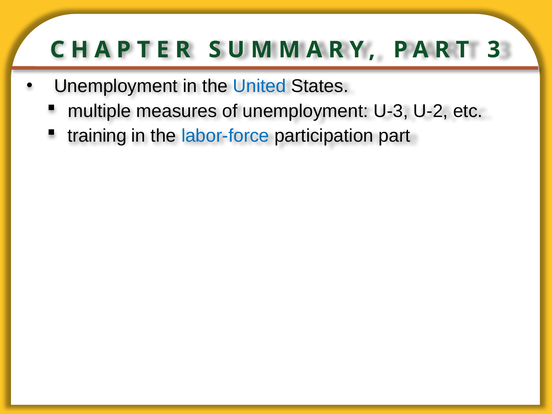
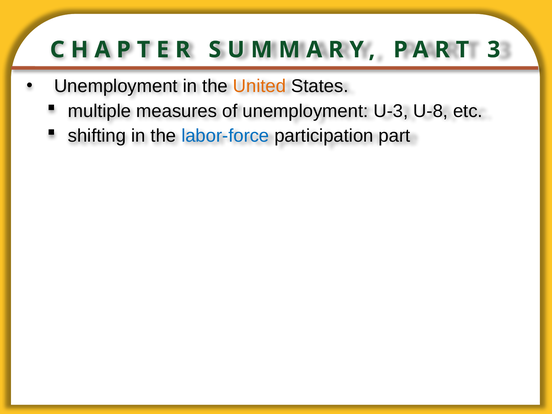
United colour: blue -> orange (259, 86)
U-2: U-2 -> U-8 (431, 111)
training: training -> shifting (97, 136)
